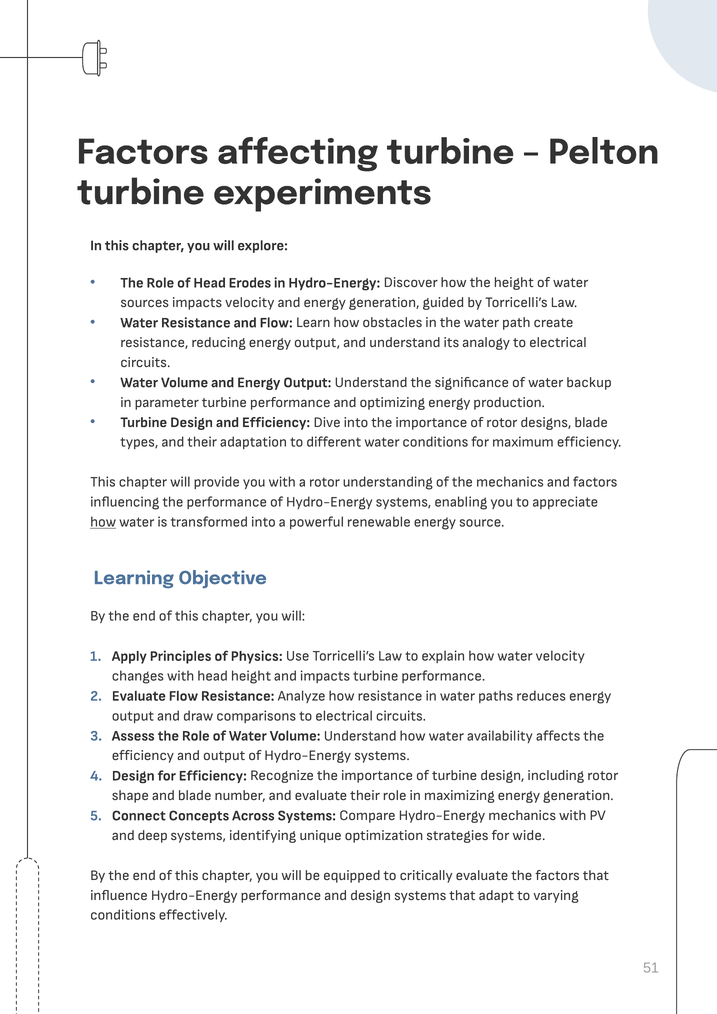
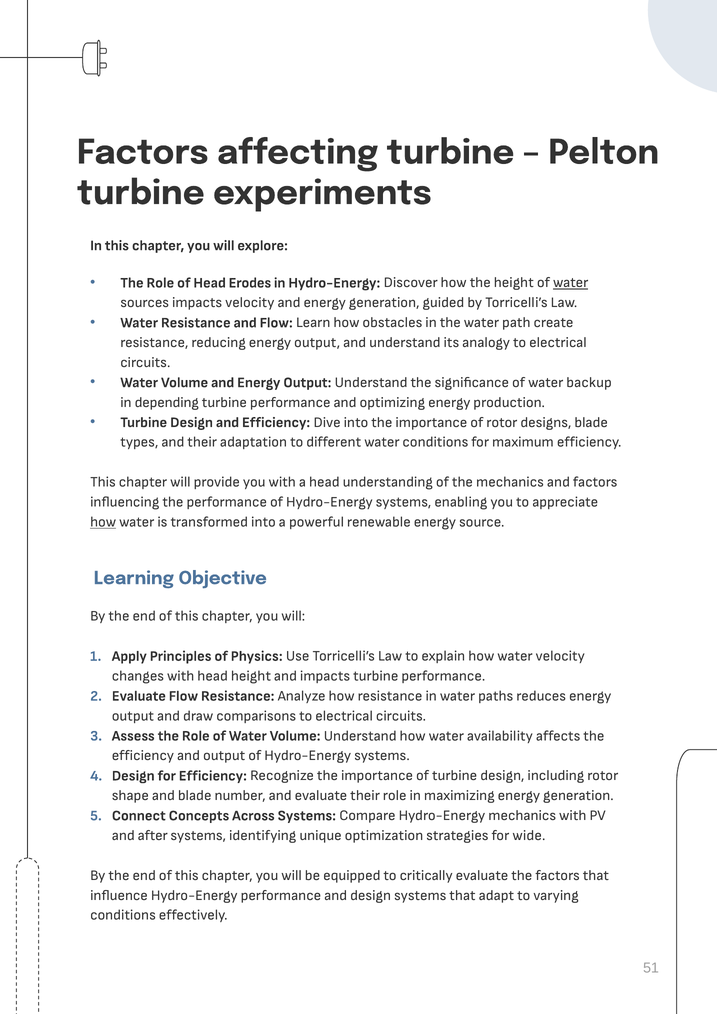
water underline: none -> present (571, 283)
parameter: parameter -> depending (167, 402)
a rotor: rotor -> head (324, 482)
deep: deep -> after (153, 835)
